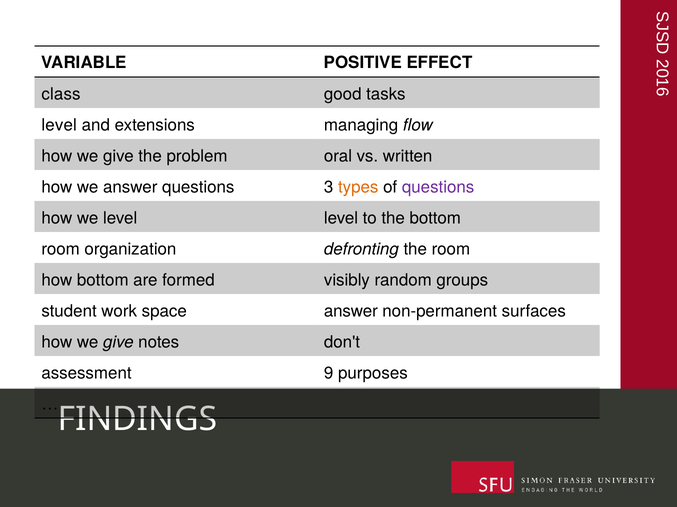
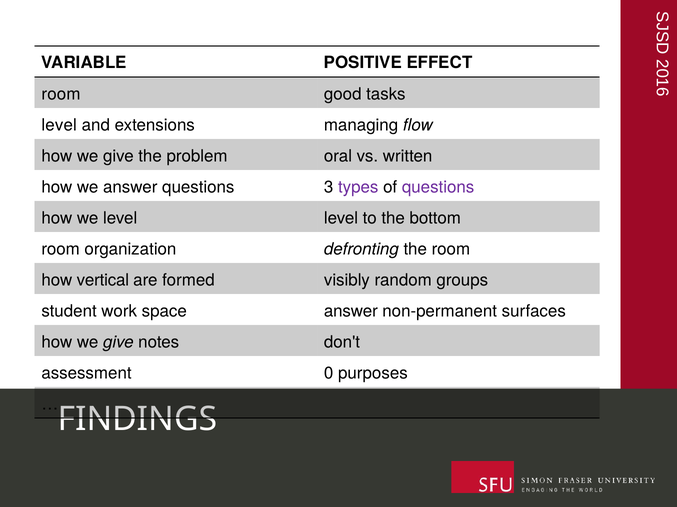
class: class -> room (61, 94)
types colour: orange -> purple (358, 187)
how bottom: bottom -> vertical (103, 281)
assessment 9: 9 -> 0 (329, 374)
